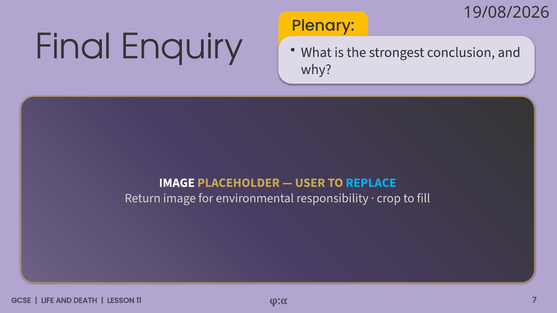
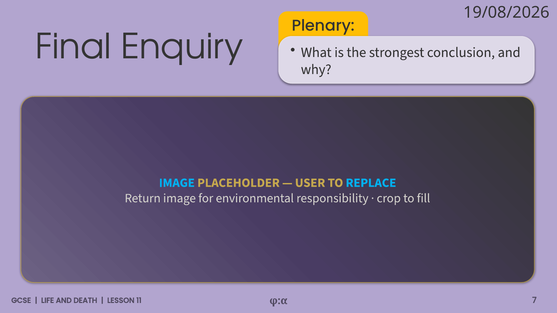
IMAGE colour: white -> light blue (177, 183)
